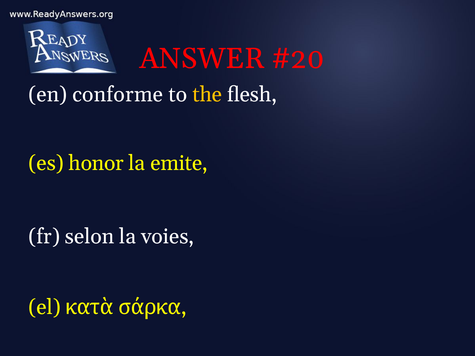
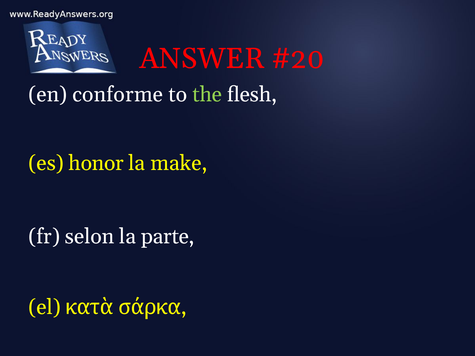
the colour: yellow -> light green (207, 95)
emite: emite -> make (179, 163)
voies: voies -> parte (168, 237)
